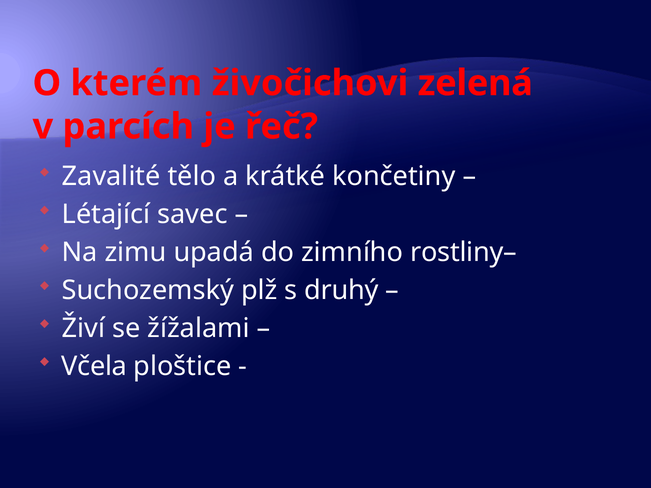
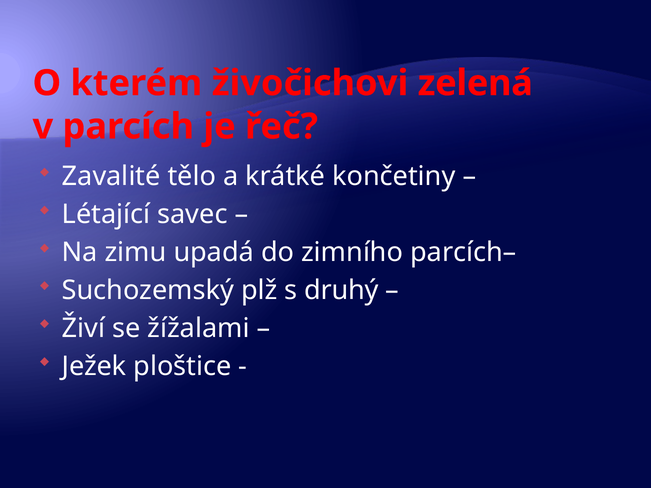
rostliny–: rostliny– -> parcích– (463, 253)
Včela: Včela -> Ježek (94, 366)
